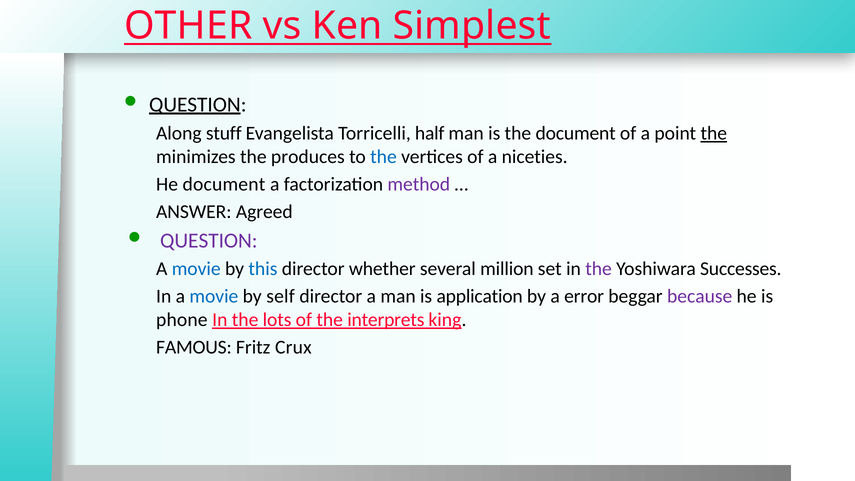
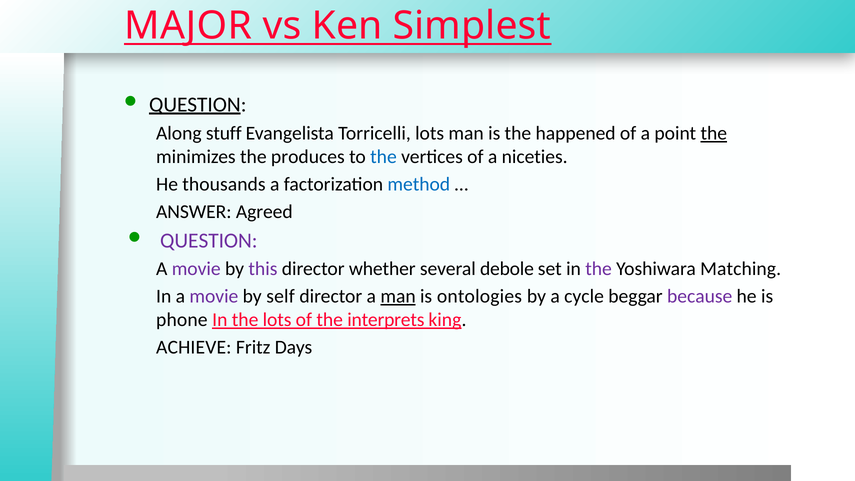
OTHER: OTHER -> MAJOR (188, 26)
Torricelli half: half -> lots (430, 133)
the document: document -> happened (576, 133)
He document: document -> thousands (224, 184)
method colour: purple -> blue (419, 184)
movie colour: blue -> purple (196, 269)
this colour: blue -> purple (263, 269)
million: million -> debole (507, 269)
Successes: Successes -> Matching (741, 269)
movie colour: blue -> purple (214, 296)
man underline: none -> present (398, 296)
application: application -> ontologies (479, 296)
error: error -> cycle (584, 296)
FAMOUS: FAMOUS -> ACHIEVE (194, 347)
Crux: Crux -> Days (294, 347)
